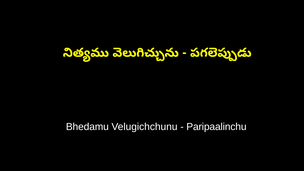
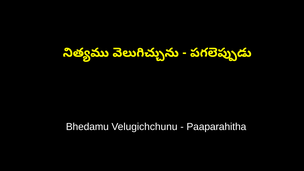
Paripaalinchu: Paripaalinchu -> Paaparahitha (216, 127)
